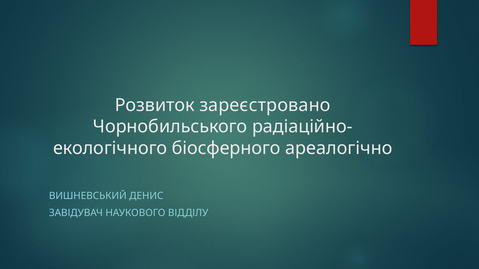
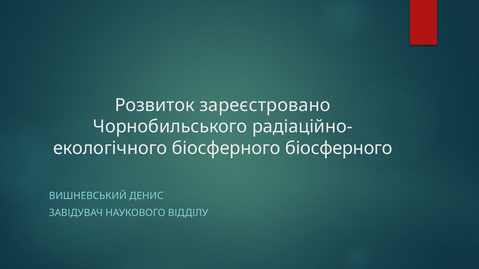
біосферного ареалогічно: ареалогічно -> біосферного (339, 148)
